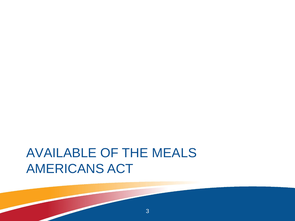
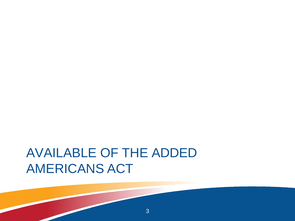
MEALS: MEALS -> ADDED (174, 153)
